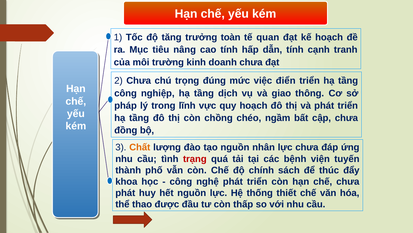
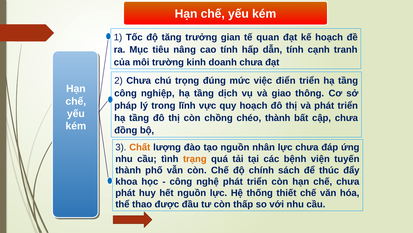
toàn: toàn -> gian (231, 37)
chéo ngầm: ngầm -> thành (278, 118)
trạng colour: red -> orange (195, 158)
